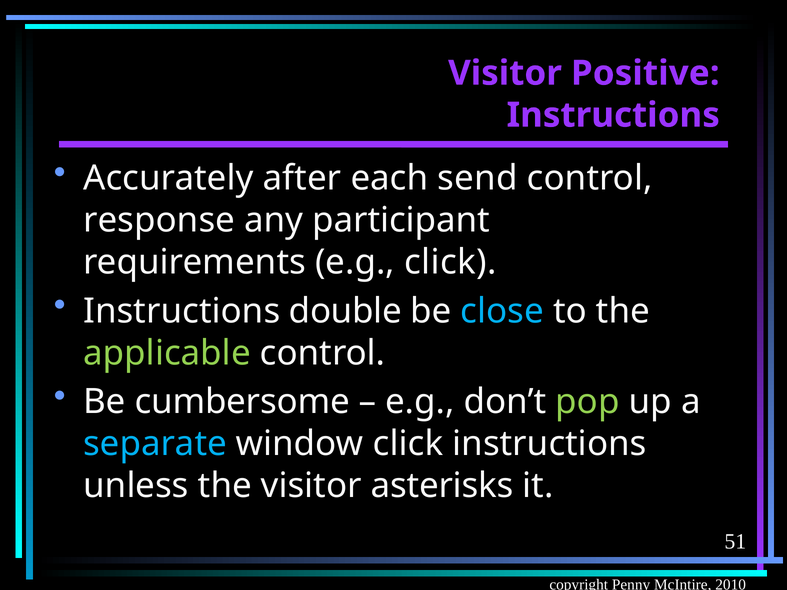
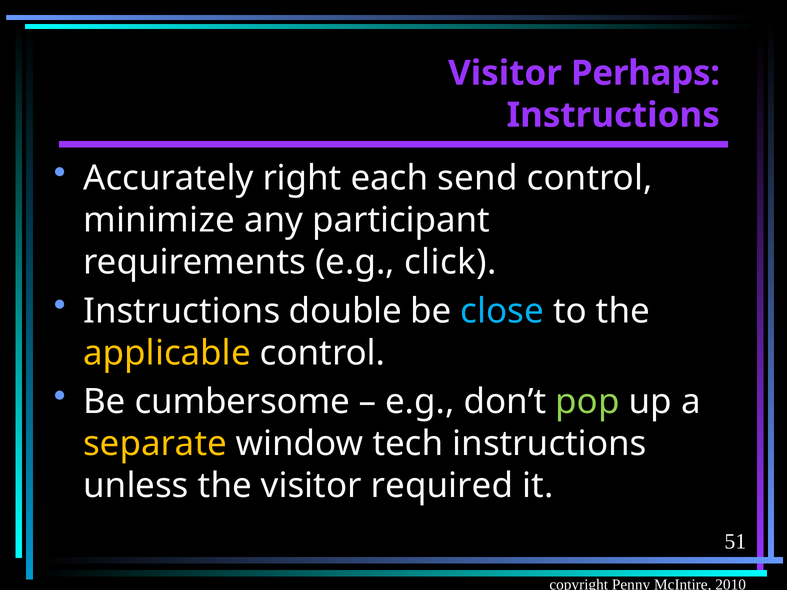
Positive: Positive -> Perhaps (645, 73)
after: after -> right (302, 178)
response: response -> minimize (159, 220)
applicable colour: light green -> yellow (167, 353)
separate colour: light blue -> yellow (155, 444)
window click: click -> tech (408, 444)
asterisks: asterisks -> required (442, 486)
